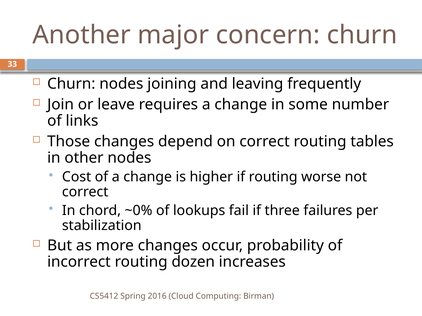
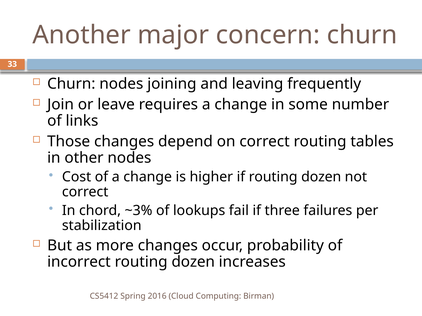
if routing worse: worse -> dozen (321, 177)
~0%: ~0% -> ~3% (139, 211)
